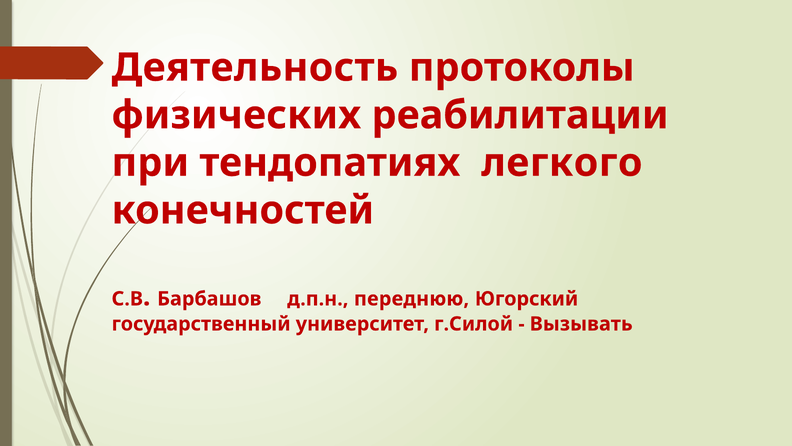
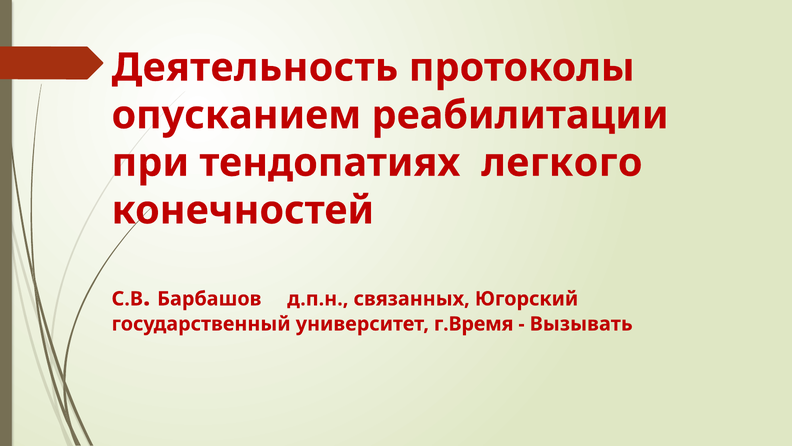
физических: физических -> опусканием (236, 115)
переднюю: переднюю -> связанных (412, 299)
г.Силой: г.Силой -> г.Время (474, 324)
